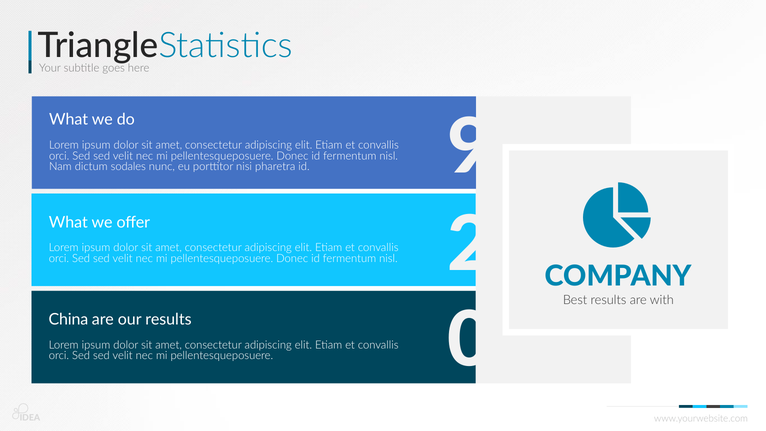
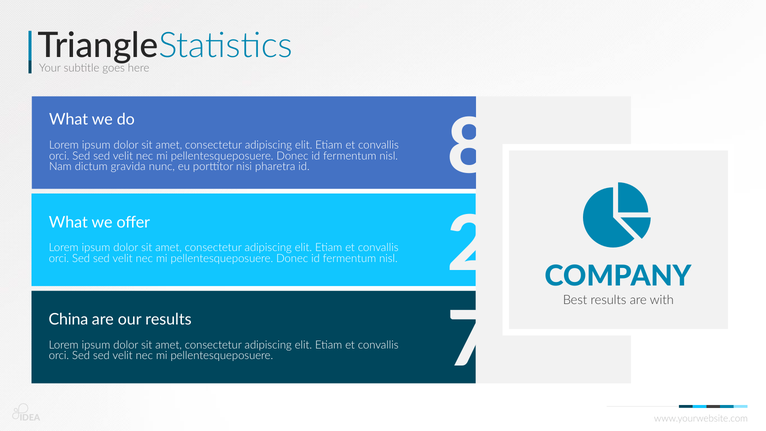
sodales: sodales -> gravida (128, 167)
9: 9 -> 8 (469, 147)
0: 0 -> 7 (469, 340)
